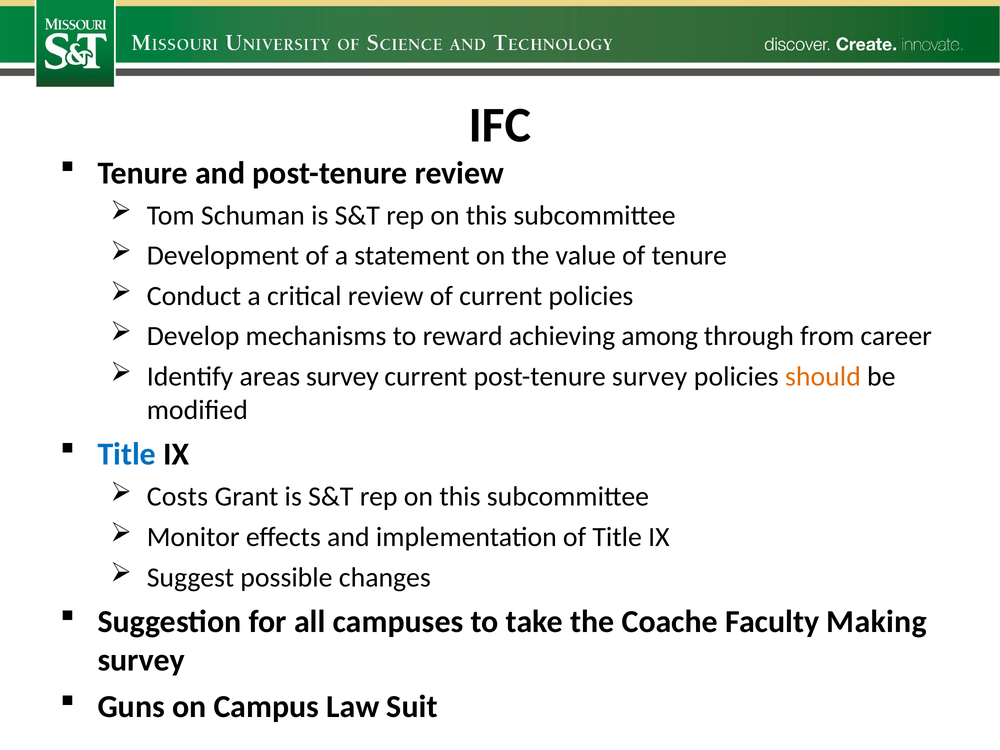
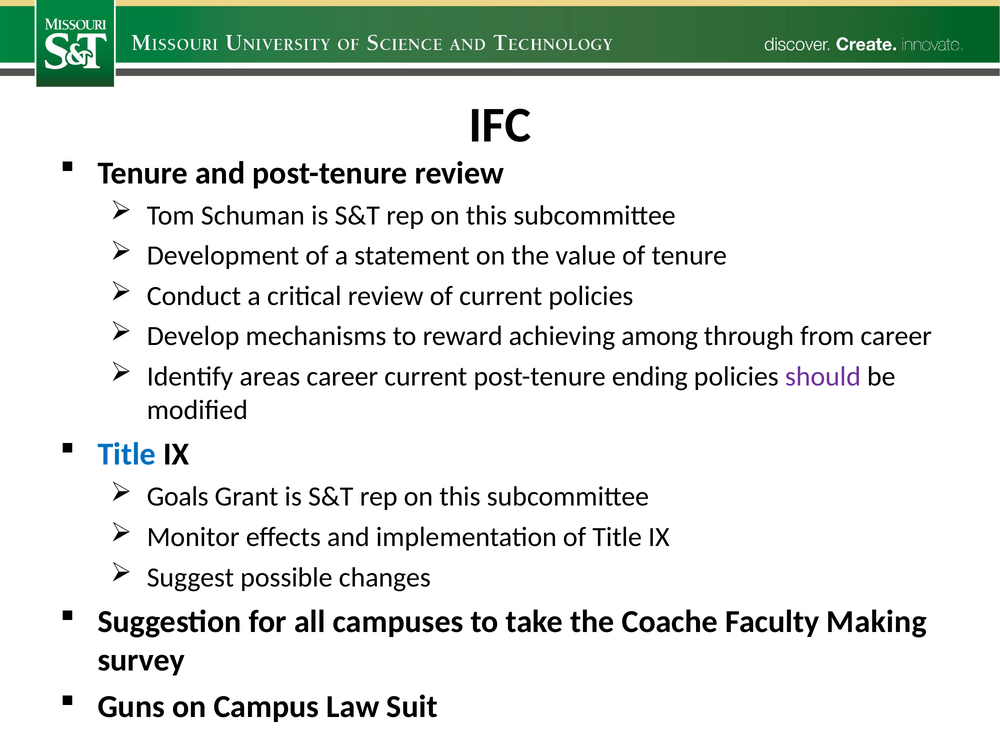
areas survey: survey -> career (342, 377)
post-tenure survey: survey -> ending (650, 377)
should colour: orange -> purple (823, 377)
Costs: Costs -> Goals (178, 497)
